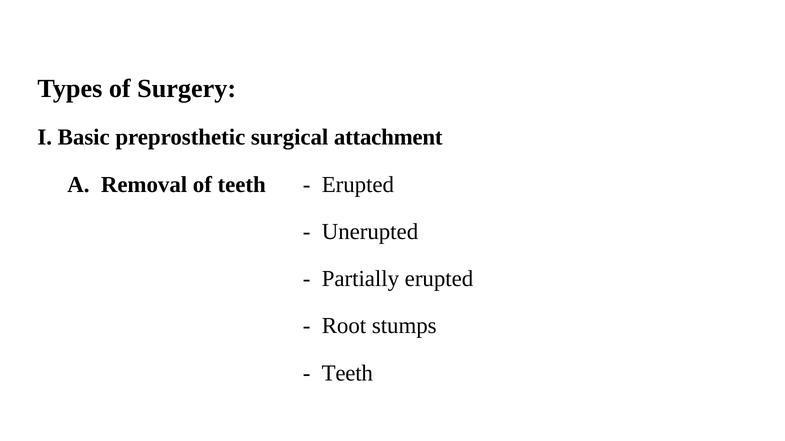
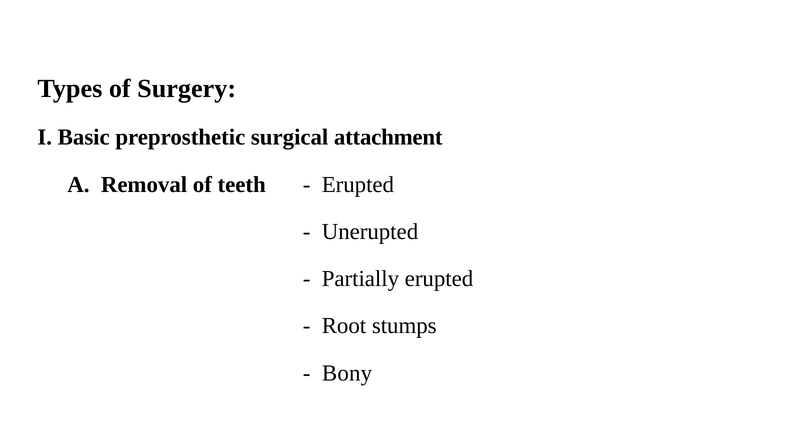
Teeth: Teeth -> Bony (347, 373)
